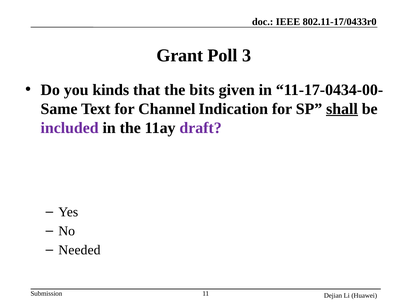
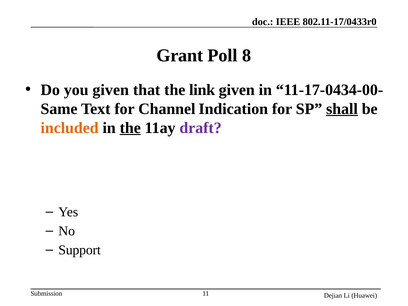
3: 3 -> 8 (247, 56)
you kinds: kinds -> given (111, 90)
bits: bits -> link (202, 90)
included colour: purple -> orange (70, 128)
the underline: none -> present (130, 128)
Needed: Needed -> Support (80, 250)
